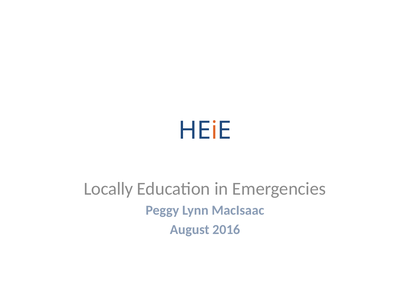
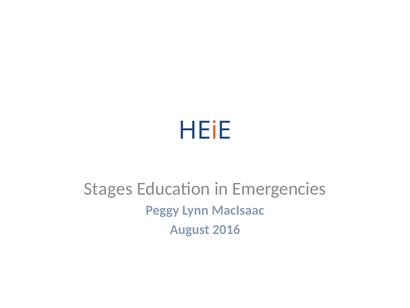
Locally: Locally -> Stages (108, 189)
